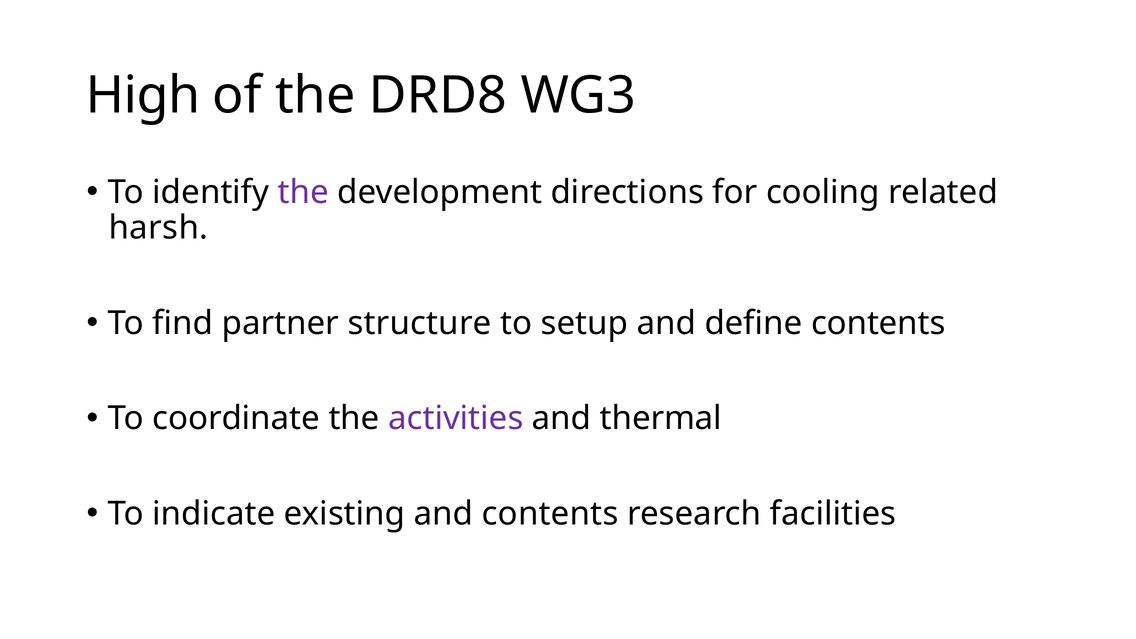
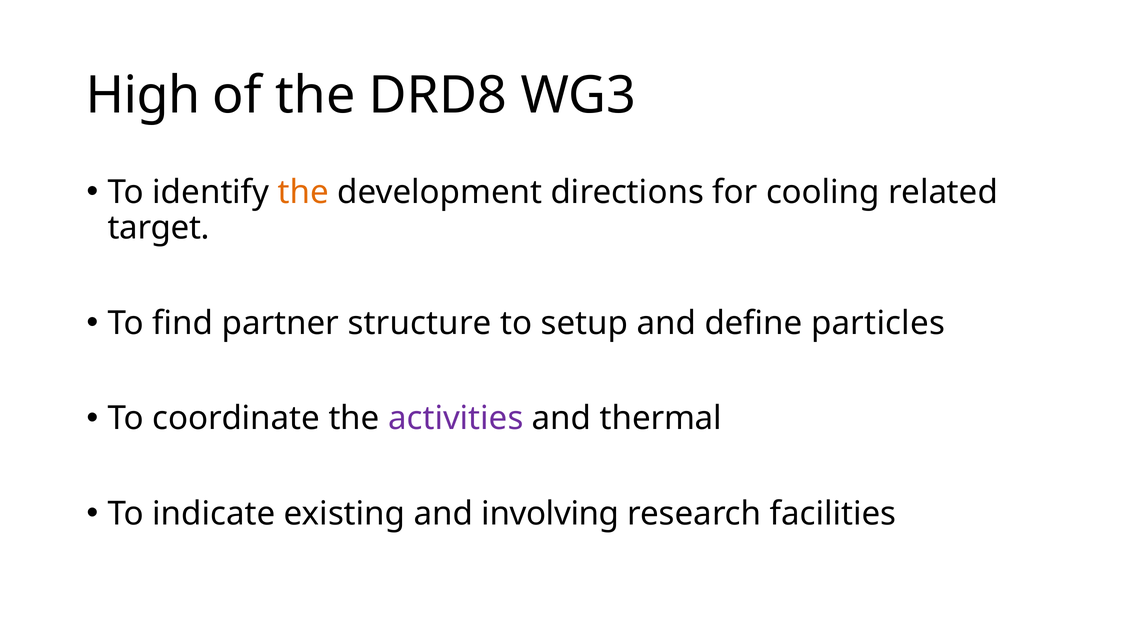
the colour: purple -> orange (303, 192)
harsh: harsh -> target (159, 228)
define contents: contents -> particles (878, 323)
and contents: contents -> involving (550, 514)
